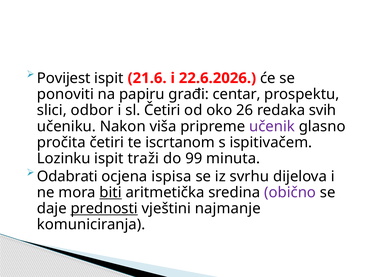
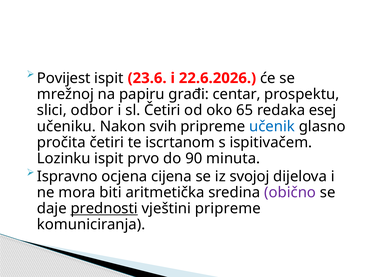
21.6: 21.6 -> 23.6 (147, 78)
ponoviti: ponoviti -> mrežnoj (65, 94)
26: 26 -> 65 (245, 110)
svih: svih -> esej (323, 110)
viša: viša -> svih (163, 127)
učenik colour: purple -> blue (272, 127)
traži: traži -> prvo (143, 159)
99: 99 -> 90 (194, 159)
Odabrati: Odabrati -> Ispravno (67, 177)
ispisa: ispisa -> cijena (171, 177)
svrhu: svrhu -> svojoj (250, 177)
biti underline: present -> none (111, 193)
vještini najmanje: najmanje -> pripreme (228, 209)
